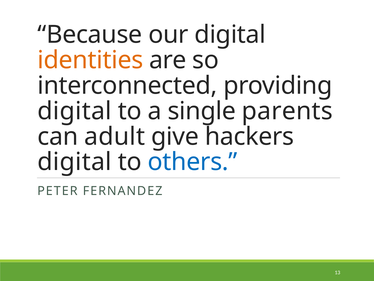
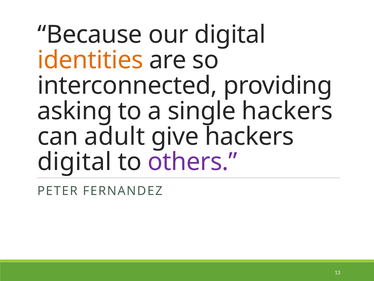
digital: digital -> asking (75, 111)
single parents: parents -> hackers (287, 111)
others colour: blue -> purple (192, 162)
